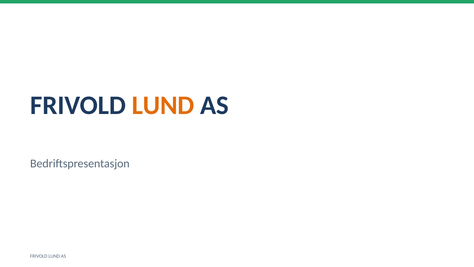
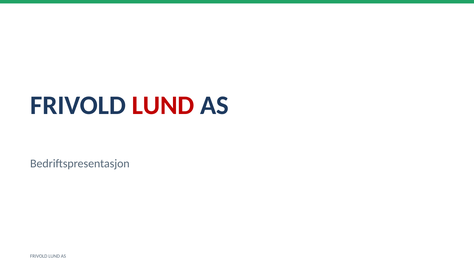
LUND colour: orange -> red (163, 105)
